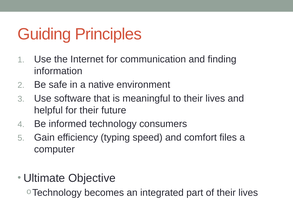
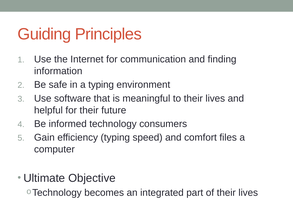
a native: native -> typing (101, 85)
